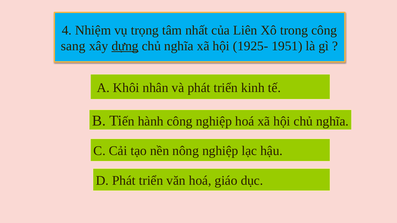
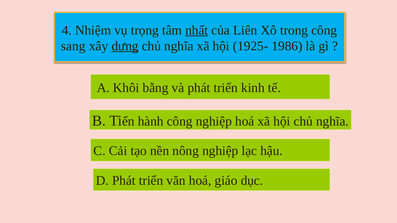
nhất underline: none -> present (197, 30)
1951: 1951 -> 1986 (287, 46)
nhân: nhân -> bằng (156, 88)
